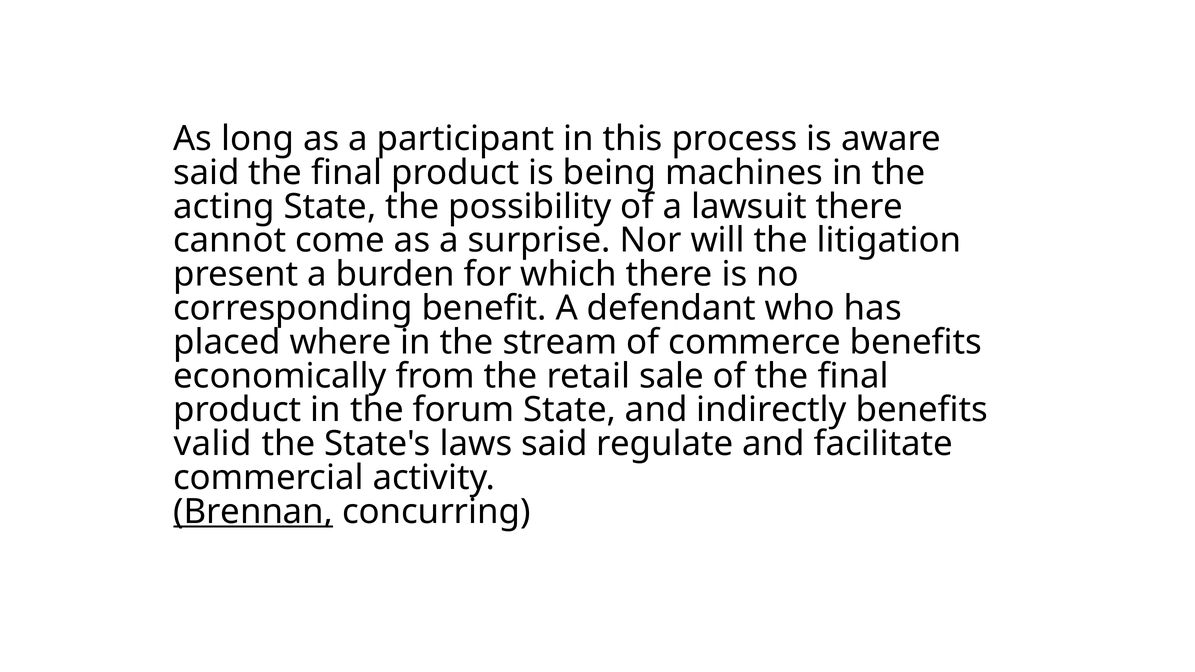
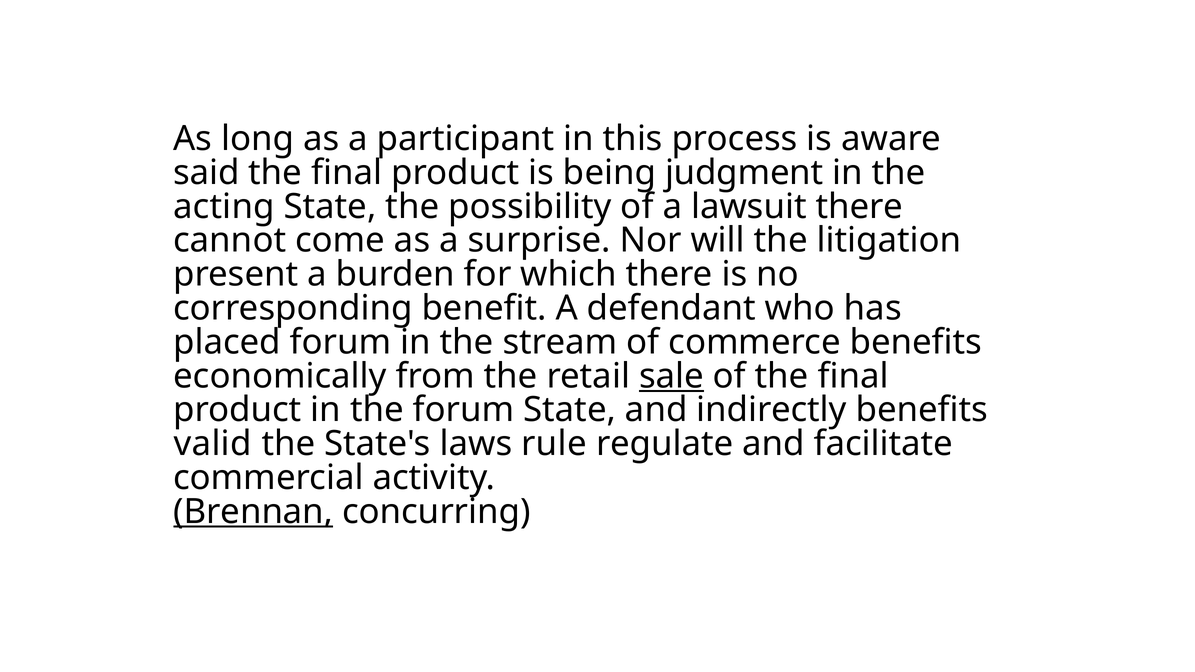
machines: machines -> judgment (744, 173)
placed where: where -> forum (341, 342)
sale underline: none -> present (671, 376)
laws said: said -> rule (554, 444)
